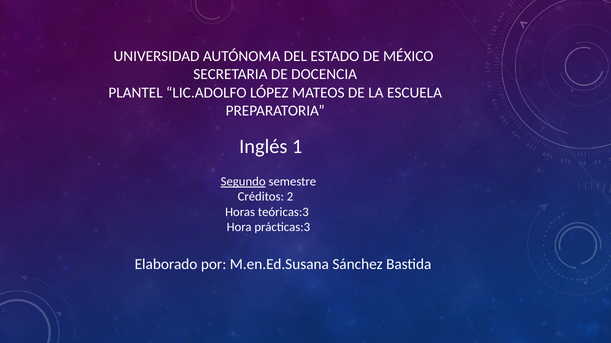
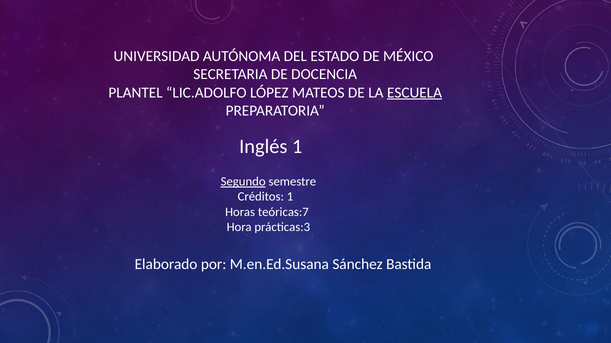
ESCUELA underline: none -> present (414, 93)
Créditos 2: 2 -> 1 (290, 197)
teóricas:3: teóricas:3 -> teóricas:7 (283, 212)
